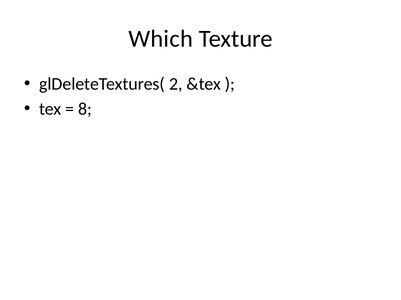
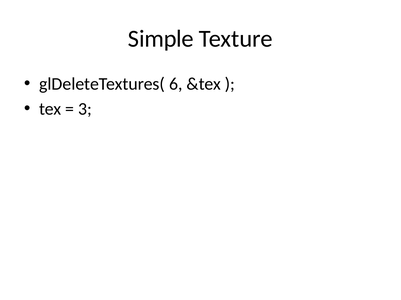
Which: Which -> Simple (161, 39)
2: 2 -> 6 (176, 84)
8: 8 -> 3 (85, 109)
